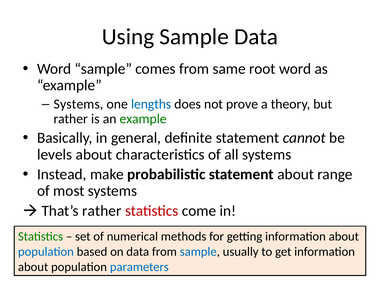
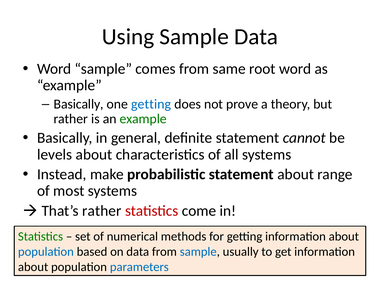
Systems: Systems -> Basically (79, 104)
one lengths: lengths -> getting (151, 104)
